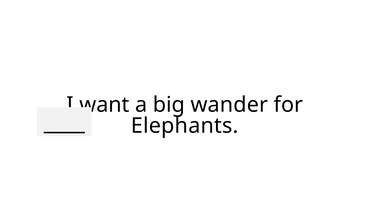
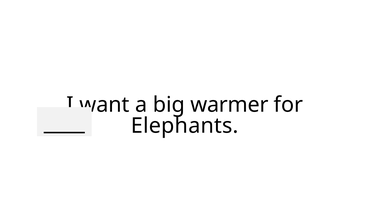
wander: wander -> warmer (229, 105)
